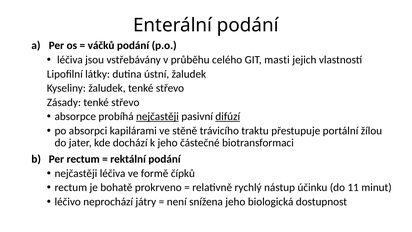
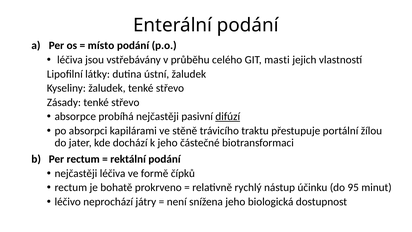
váčků: váčků -> místo (101, 46)
nejčastěji underline: present -> none (157, 116)
11: 11 -> 95 (353, 187)
